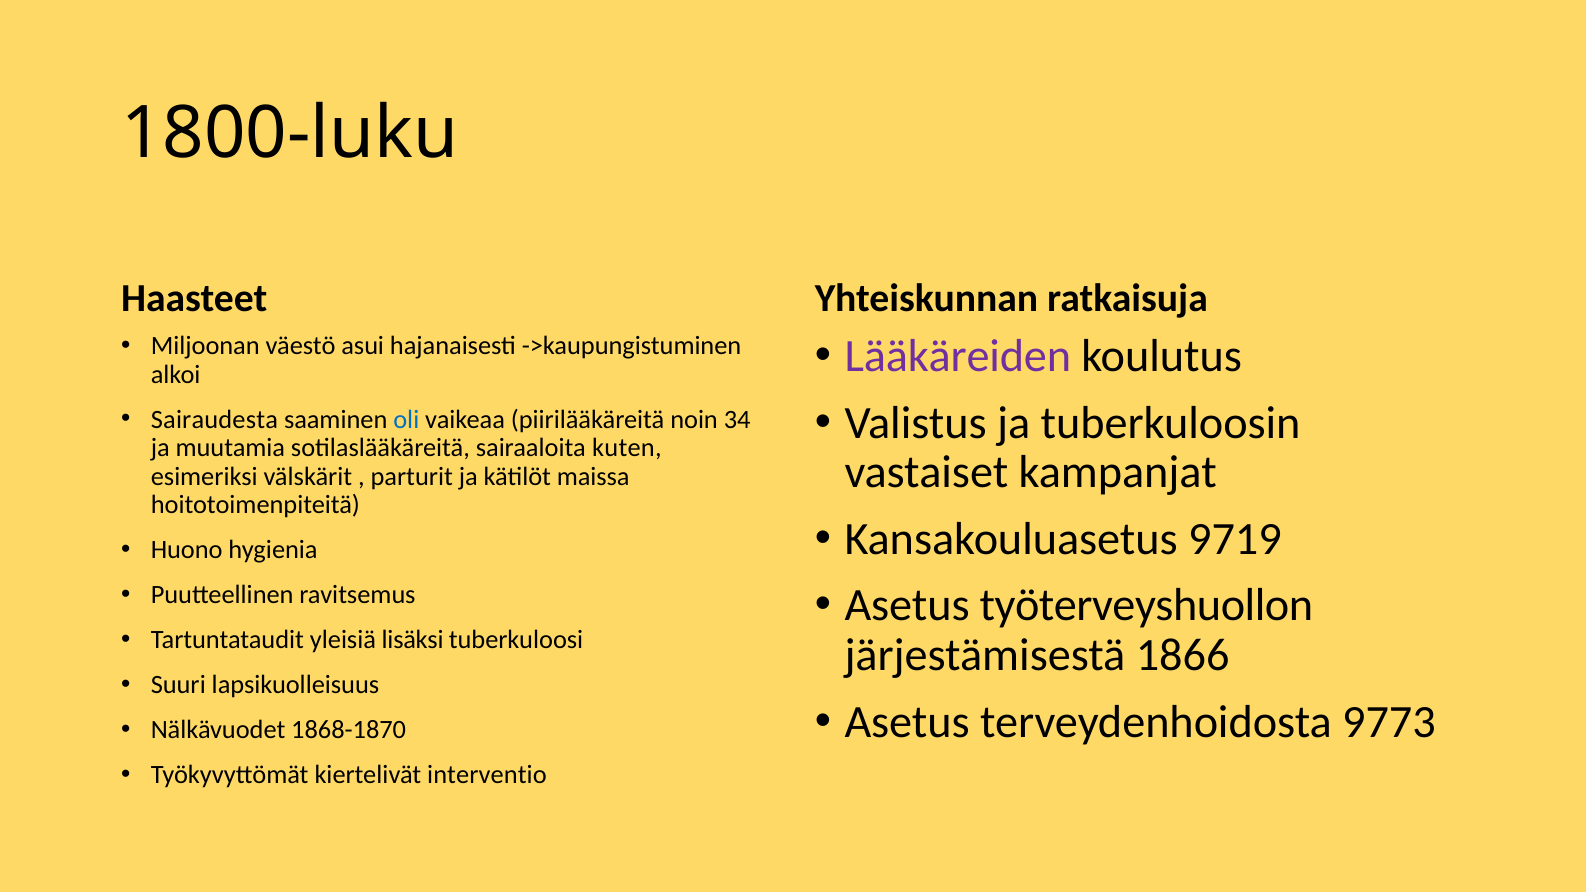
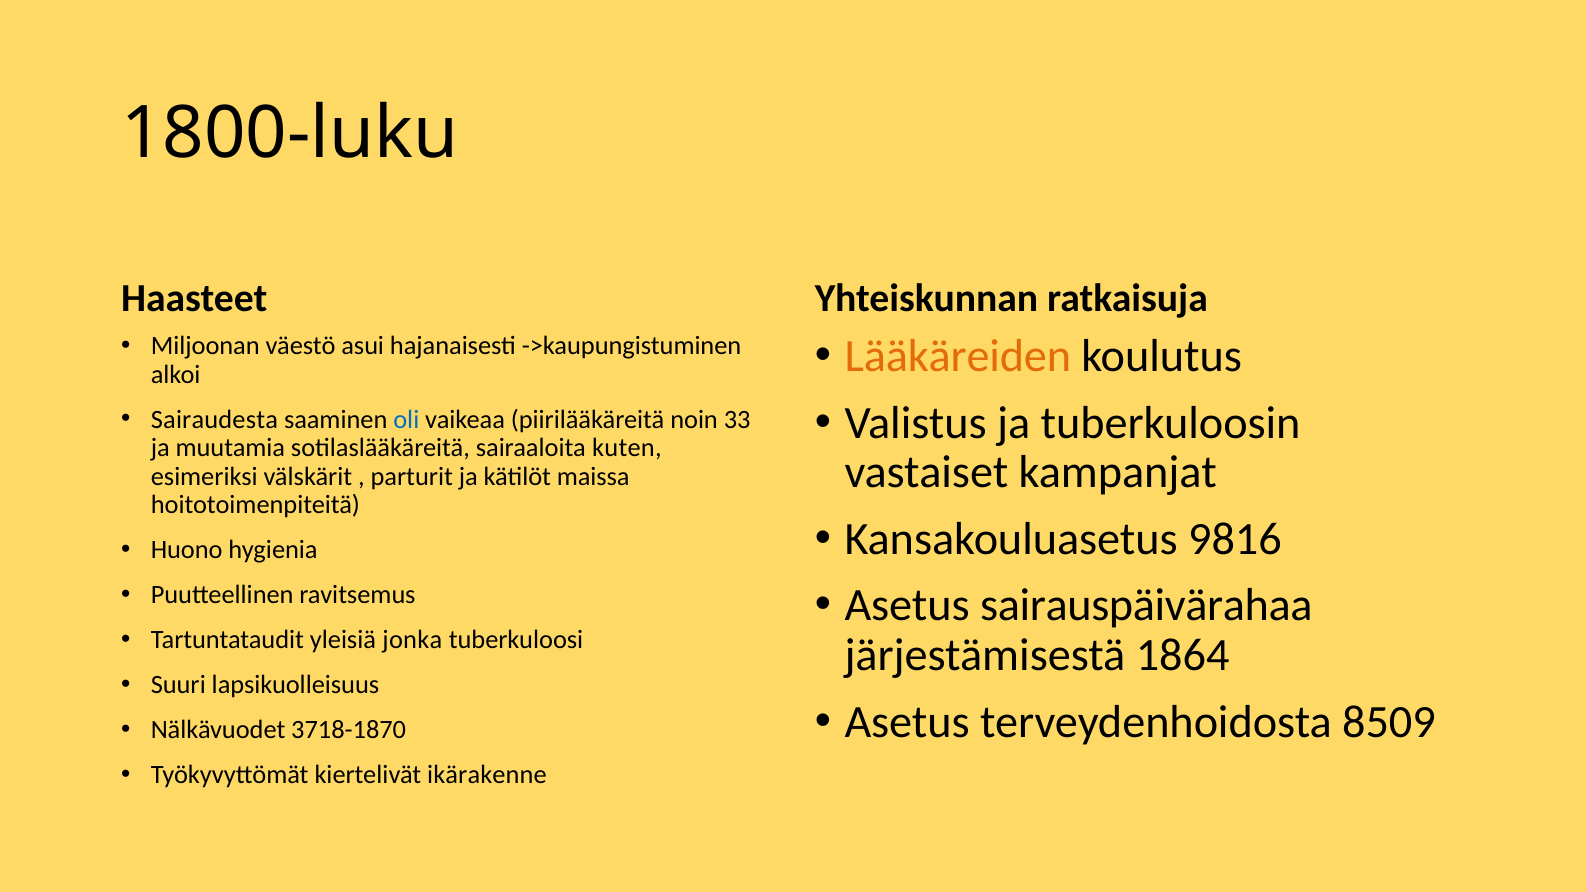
Lääkäreiden colour: purple -> orange (958, 356)
34: 34 -> 33 (737, 419)
9719: 9719 -> 9816 (1235, 539)
työterveyshuollon: työterveyshuollon -> sairauspäivärahaa (1146, 606)
lisäksi: lisäksi -> jonka (412, 640)
1866: 1866 -> 1864 (1183, 655)
9773: 9773 -> 8509 (1389, 722)
1868-1870: 1868-1870 -> 3718-1870 (349, 730)
interventio: interventio -> ikärakenne (487, 775)
